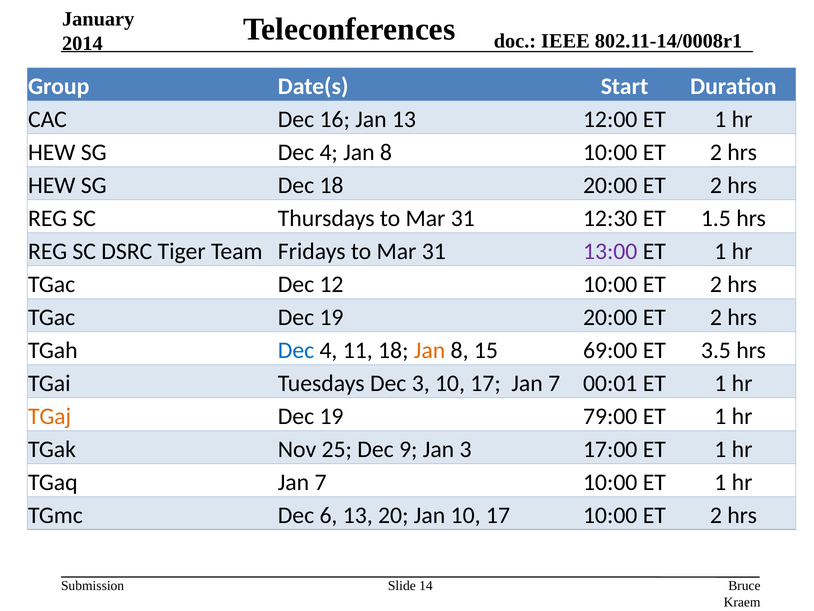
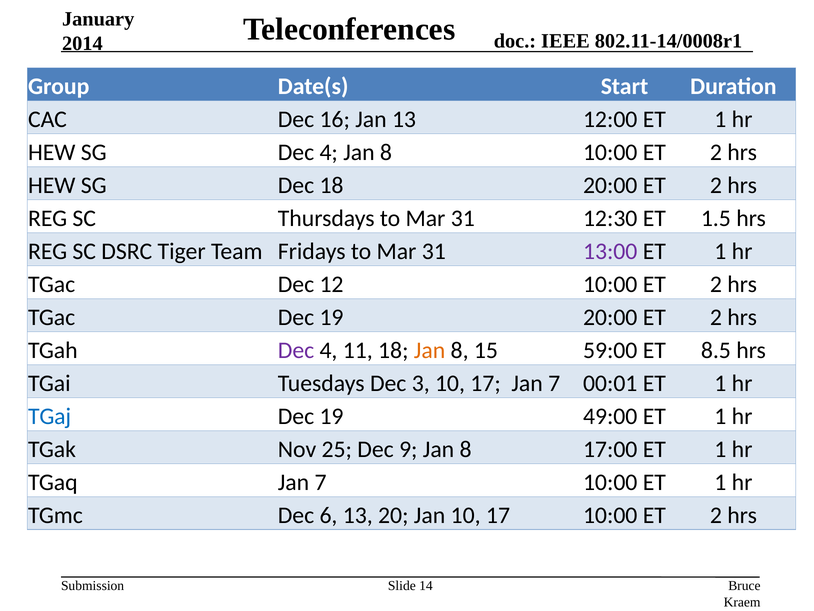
Dec colour: blue -> purple (296, 350)
69:00: 69:00 -> 59:00 (610, 350)
3.5: 3.5 -> 8.5 (716, 350)
TGaj colour: orange -> blue (50, 416)
79:00: 79:00 -> 49:00 (610, 416)
9 Jan 3: 3 -> 8 (466, 449)
